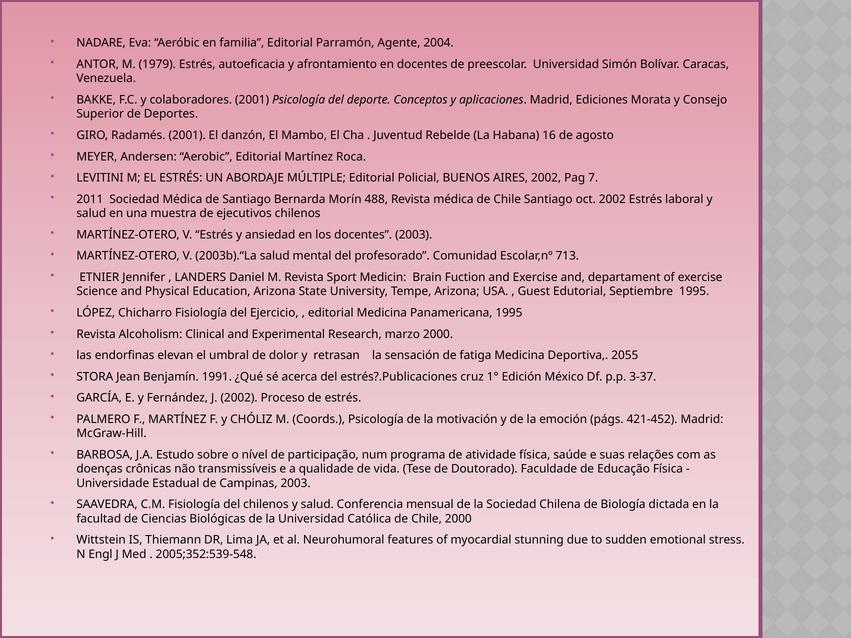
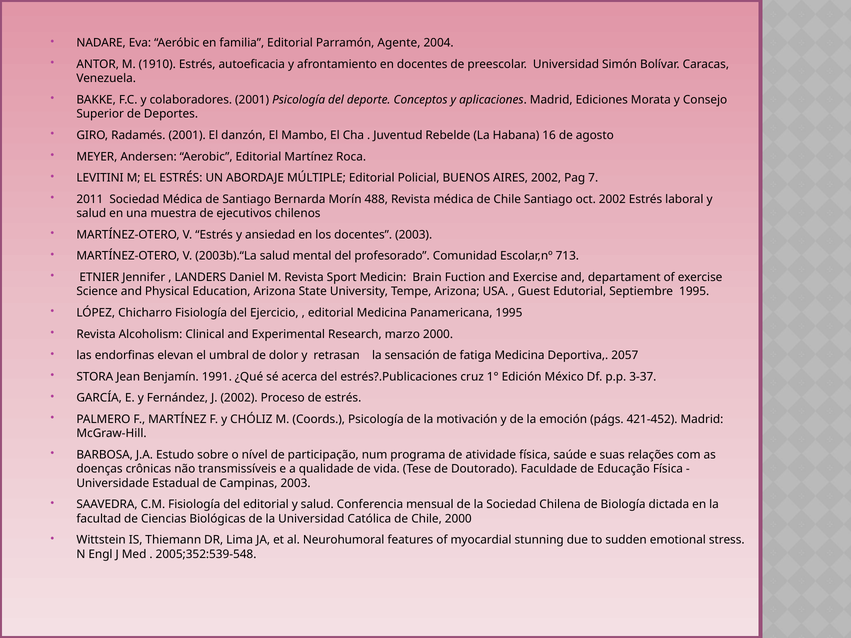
1979: 1979 -> 1910 (157, 64)
2055: 2055 -> 2057 (625, 356)
del chilenos: chilenos -> editorial (266, 505)
